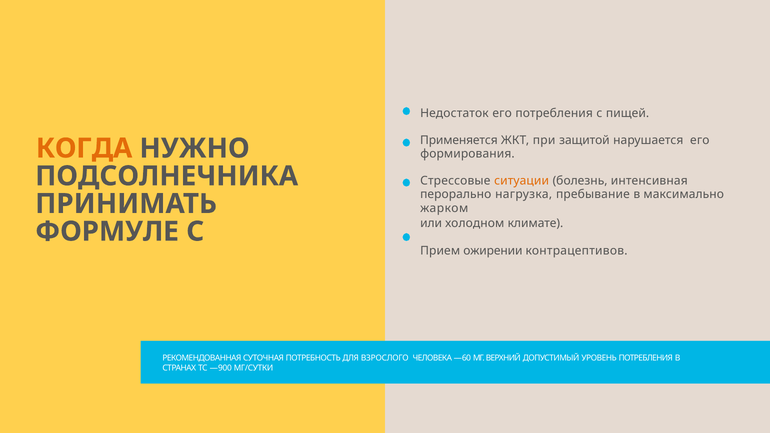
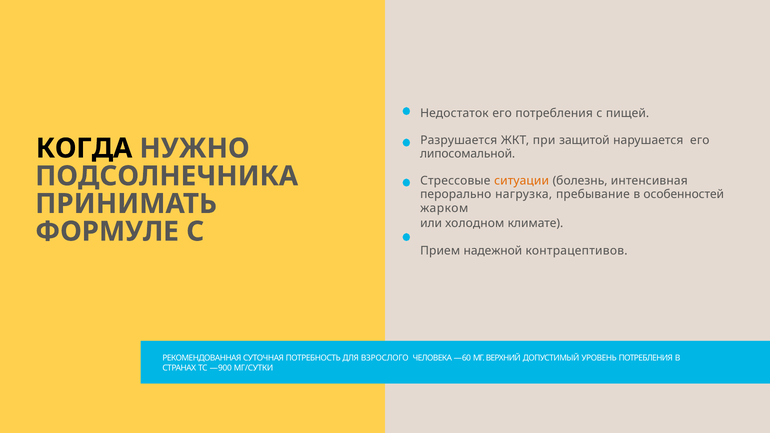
Применяется: Применяется -> Разрушается (459, 140)
КОГДА colour: orange -> black (84, 148)
формирования: формирования -> липосомальной (468, 154)
максимально: максимально -> особенностей (684, 195)
ожирении: ожирении -> надежной (493, 251)
